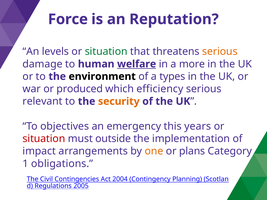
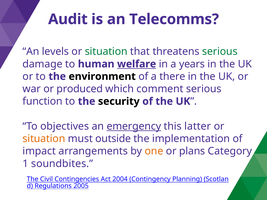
Force: Force -> Audit (68, 19)
Reputation: Reputation -> Telecomms (174, 19)
serious colour: orange -> green (220, 52)
more: more -> years (192, 64)
types: types -> there (172, 77)
efficiency: efficiency -> comment (160, 89)
relevant: relevant -> function (43, 101)
security colour: orange -> black (119, 101)
emergency underline: none -> present (134, 126)
years: years -> latter (198, 126)
situation colour: red -> orange (44, 139)
obligations: obligations -> soundbites (62, 164)
